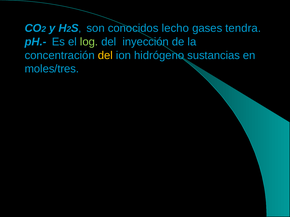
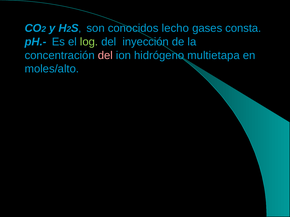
tendra: tendra -> consta (243, 28)
del colour: yellow -> pink (105, 55)
sustancias: sustancias -> multietapa (214, 55)
moles/tres: moles/tres -> moles/alto (52, 69)
